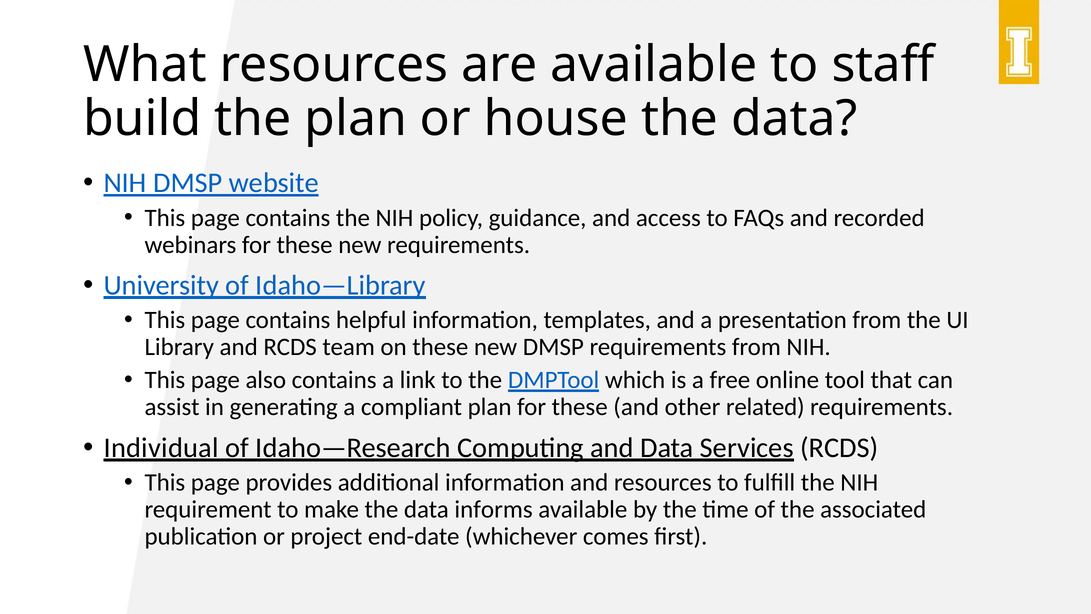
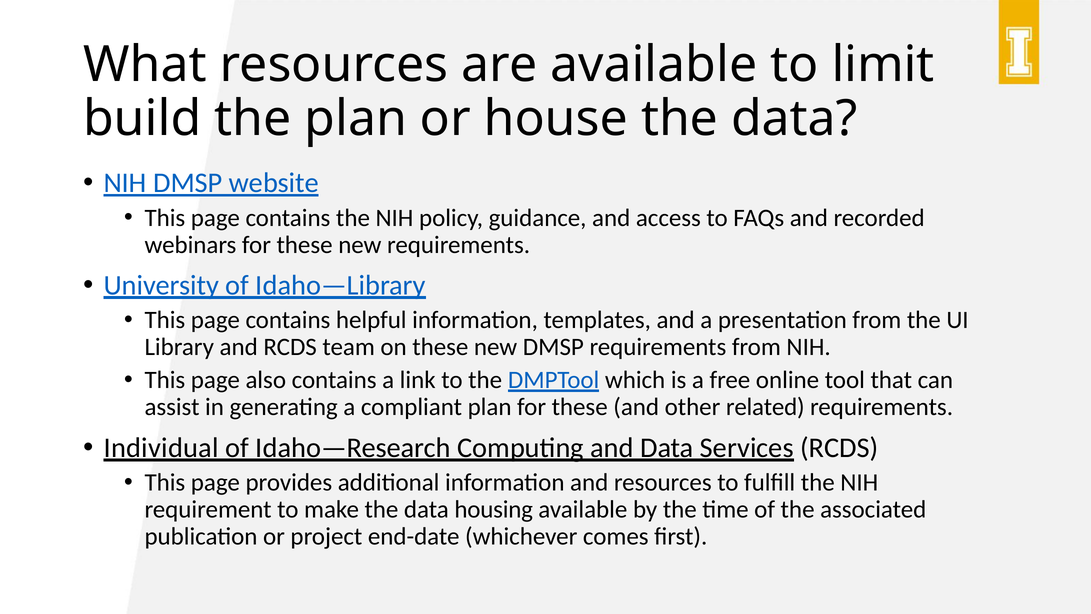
staff: staff -> limit (883, 65)
informs: informs -> housing (494, 509)
